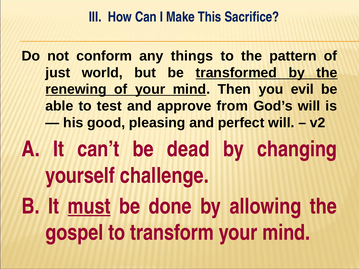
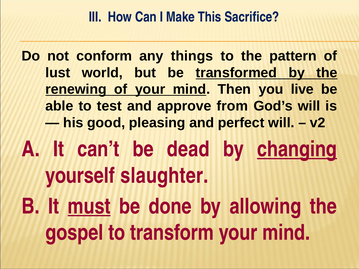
just: just -> lust (58, 73)
evil: evil -> live (302, 89)
changing underline: none -> present (297, 149)
challenge: challenge -> slaughter (164, 176)
